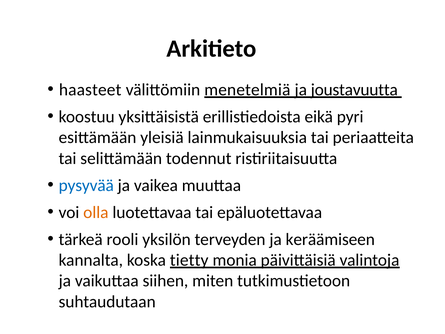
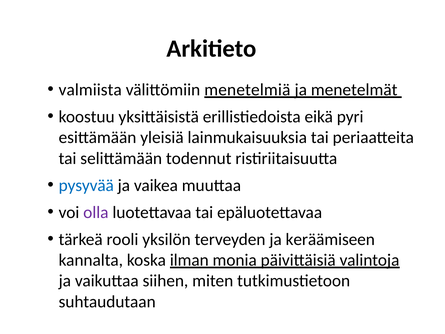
haasteet: haasteet -> valmiista (90, 90)
joustavuutta: joustavuutta -> menetelmät (354, 90)
olla colour: orange -> purple (96, 212)
tietty: tietty -> ilman (189, 260)
